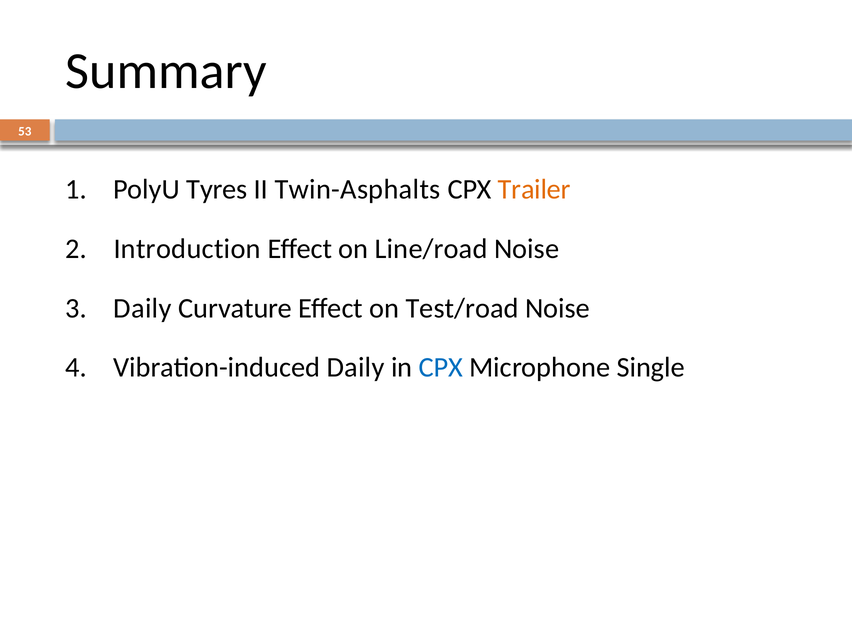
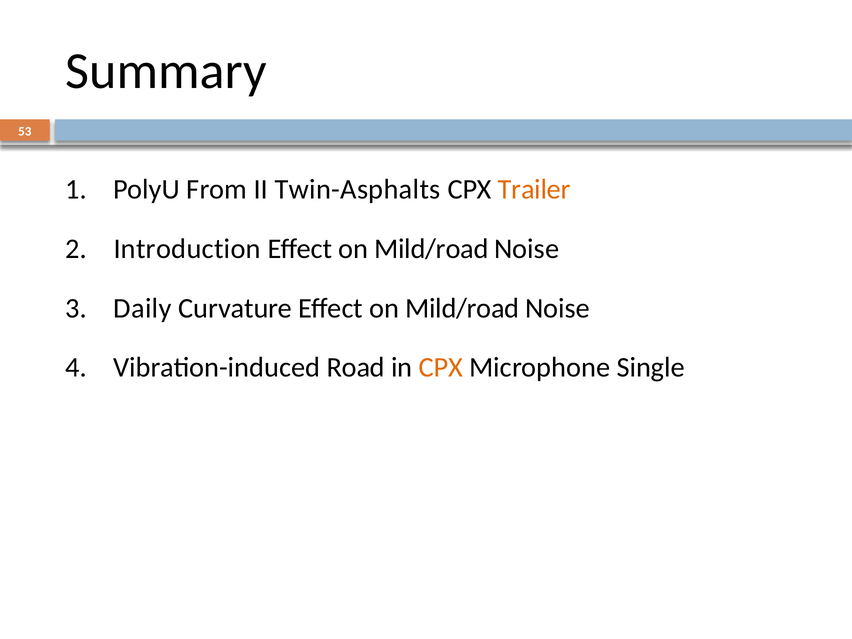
Tyres: Tyres -> From (217, 189)
Line/road: Line/road -> Mild/road (431, 249)
Curvature Effect on Test/road: Test/road -> Mild/road (462, 308)
Vibration-induced Daily: Daily -> Road (356, 368)
CPX colour: blue -> orange (441, 368)
